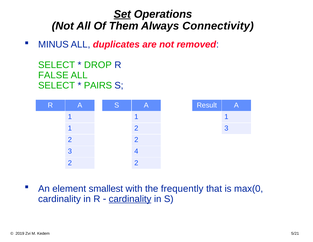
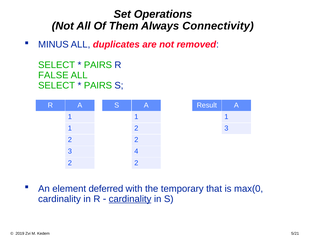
Set underline: present -> none (122, 14)
DROP: DROP -> PAIRS (98, 65)
smallest: smallest -> deferred (106, 189)
frequently: frequently -> temporary (182, 189)
